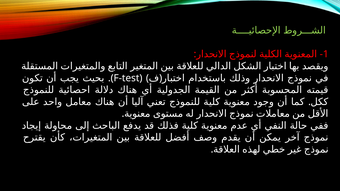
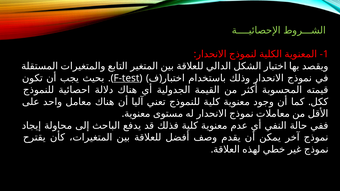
F-test underline: none -> present (127, 78)
